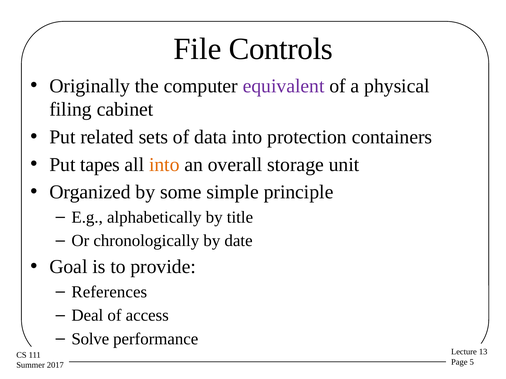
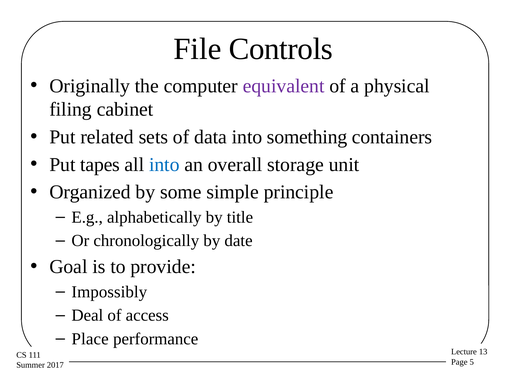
protection: protection -> something (307, 137)
into colour: orange -> blue (164, 165)
References: References -> Impossibly (109, 292)
Solve: Solve -> Place (90, 339)
